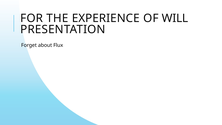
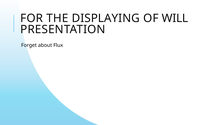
EXPERIENCE: EXPERIENCE -> DISPLAYING (106, 18)
